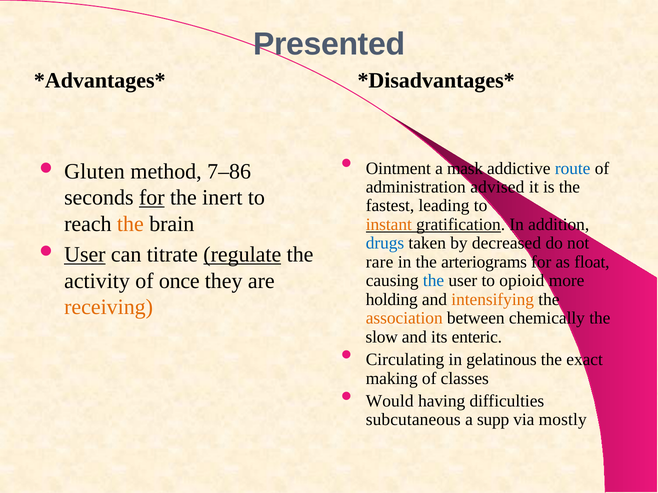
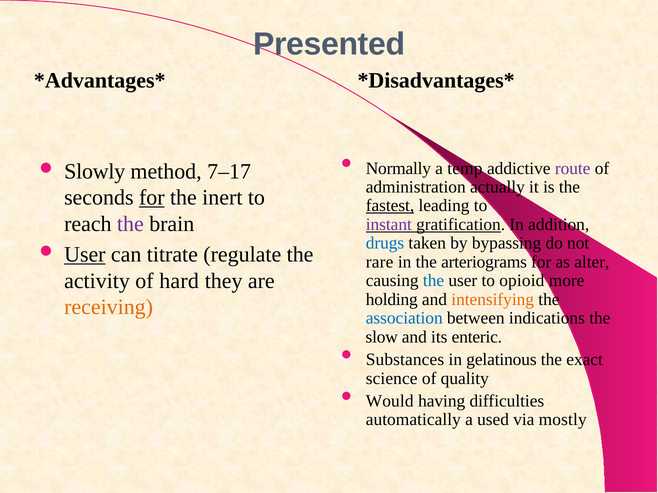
Ointment: Ointment -> Normally (398, 168)
mask: mask -> temp (465, 168)
route colour: blue -> purple (573, 168)
Gluten: Gluten -> Slowly (95, 172)
7–86: 7–86 -> 7–17 (229, 172)
advised: advised -> actually (497, 187)
fastest underline: none -> present (390, 206)
the colour: orange -> purple (130, 224)
instant colour: orange -> purple (389, 225)
decreased: decreased -> bypassing (507, 243)
regulate underline: present -> none (242, 255)
float: float -> alter (592, 262)
once: once -> hard (179, 281)
association colour: orange -> blue (404, 319)
chemically: chemically -> indications (547, 319)
Circulating: Circulating -> Substances (405, 360)
making: making -> science (392, 379)
classes: classes -> quality (465, 379)
subcutaneous: subcutaneous -> automatically (413, 420)
supp: supp -> used (493, 420)
